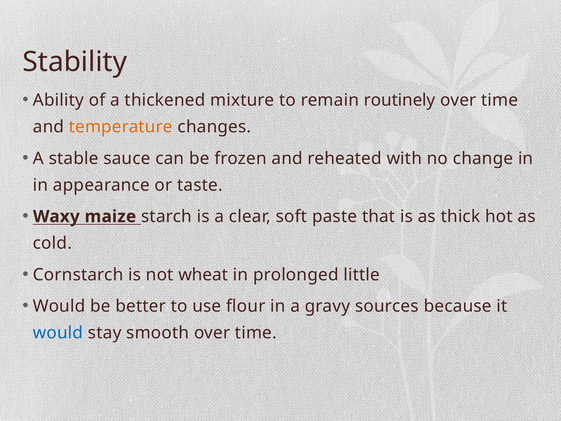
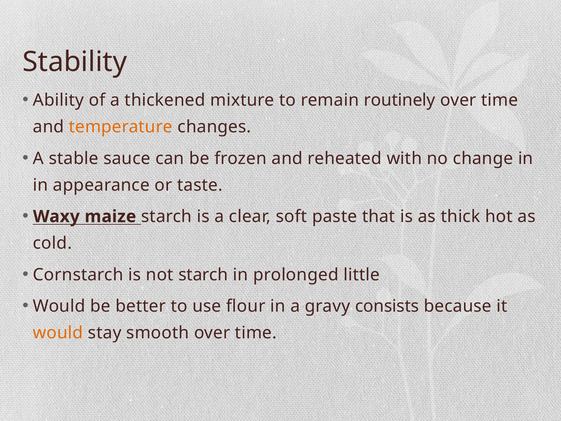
not wheat: wheat -> starch (203, 275)
sources: sources -> consists (387, 306)
would colour: blue -> orange (58, 333)
